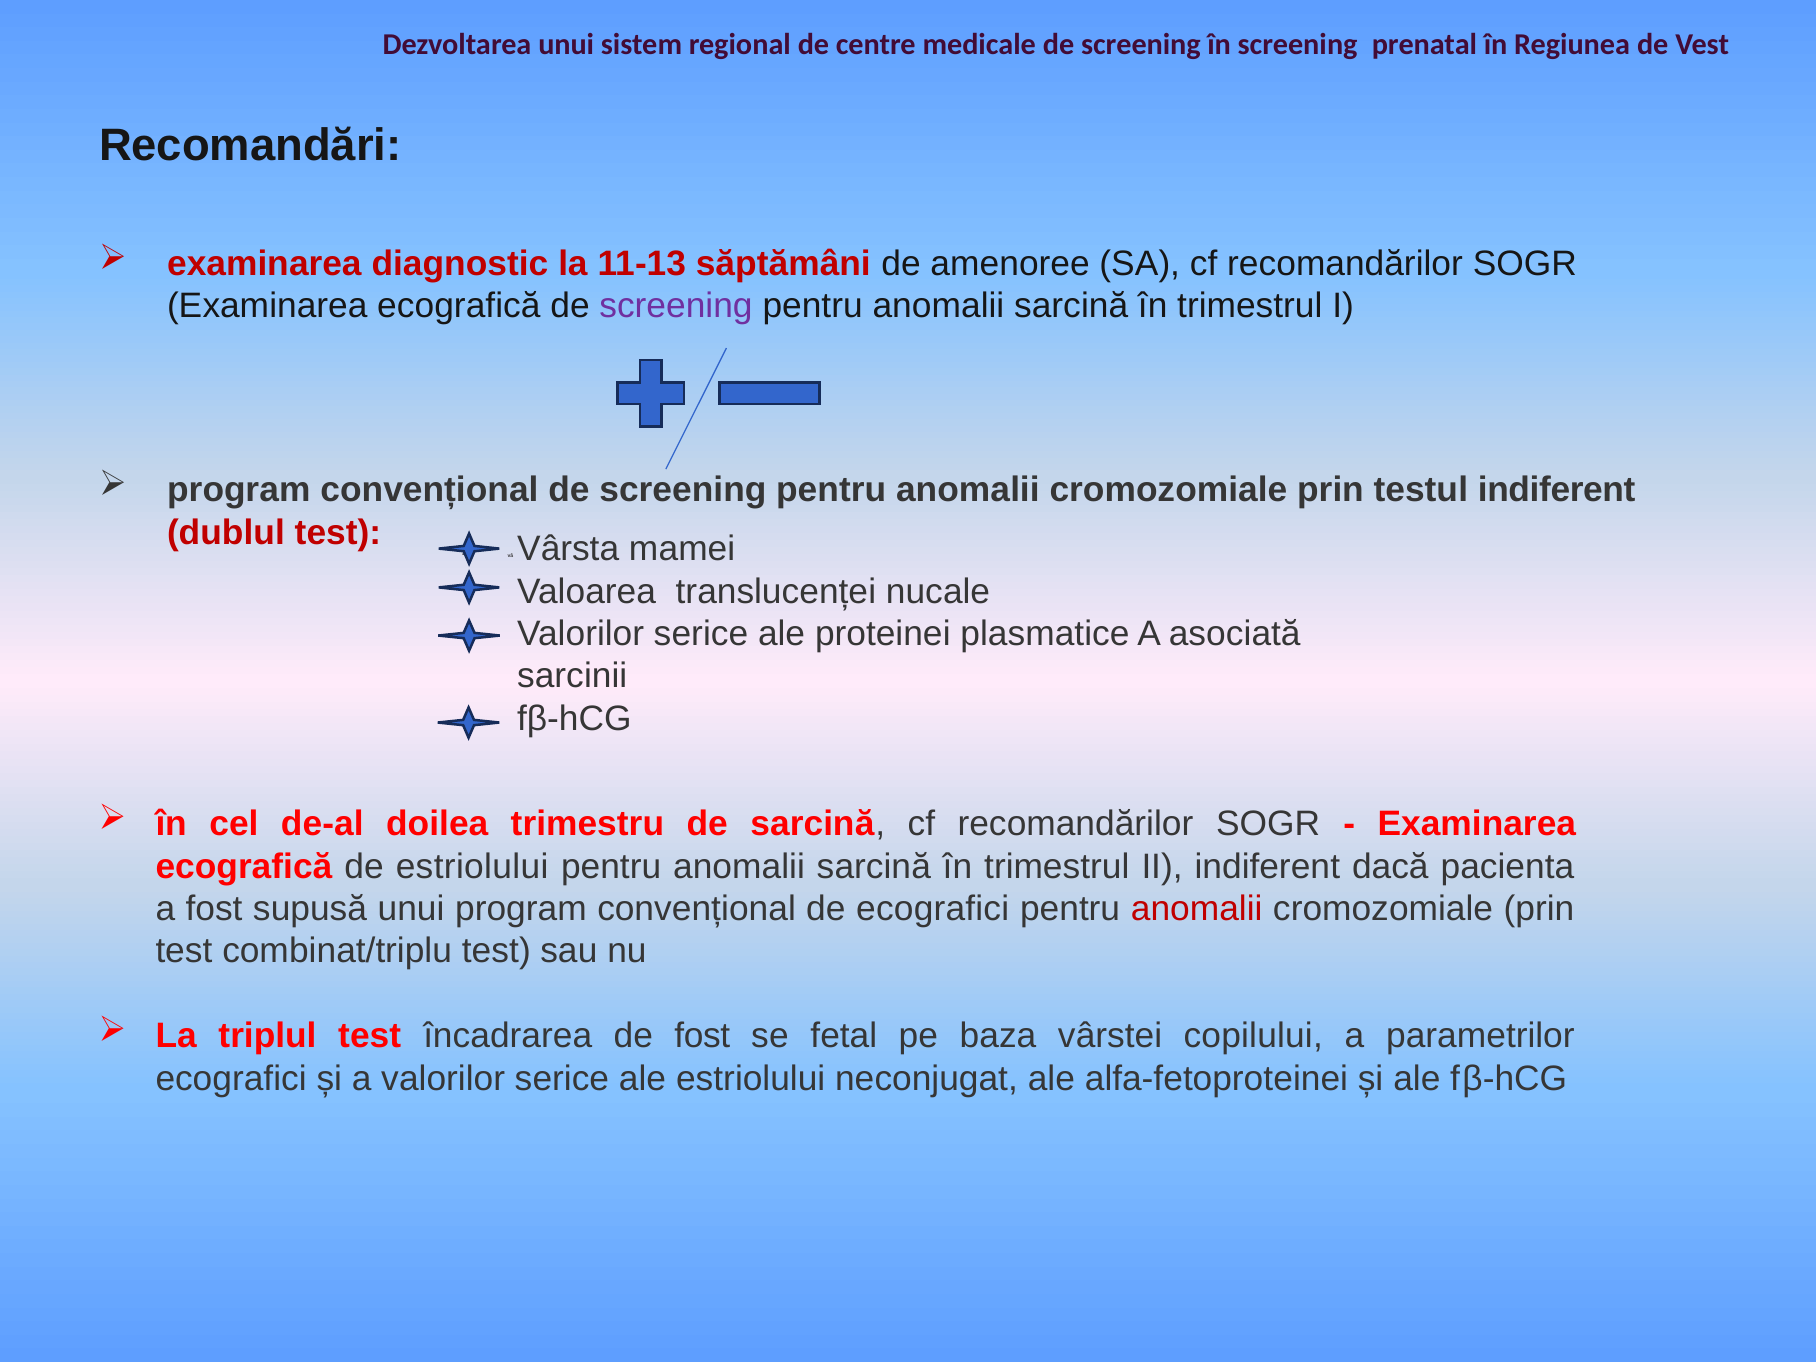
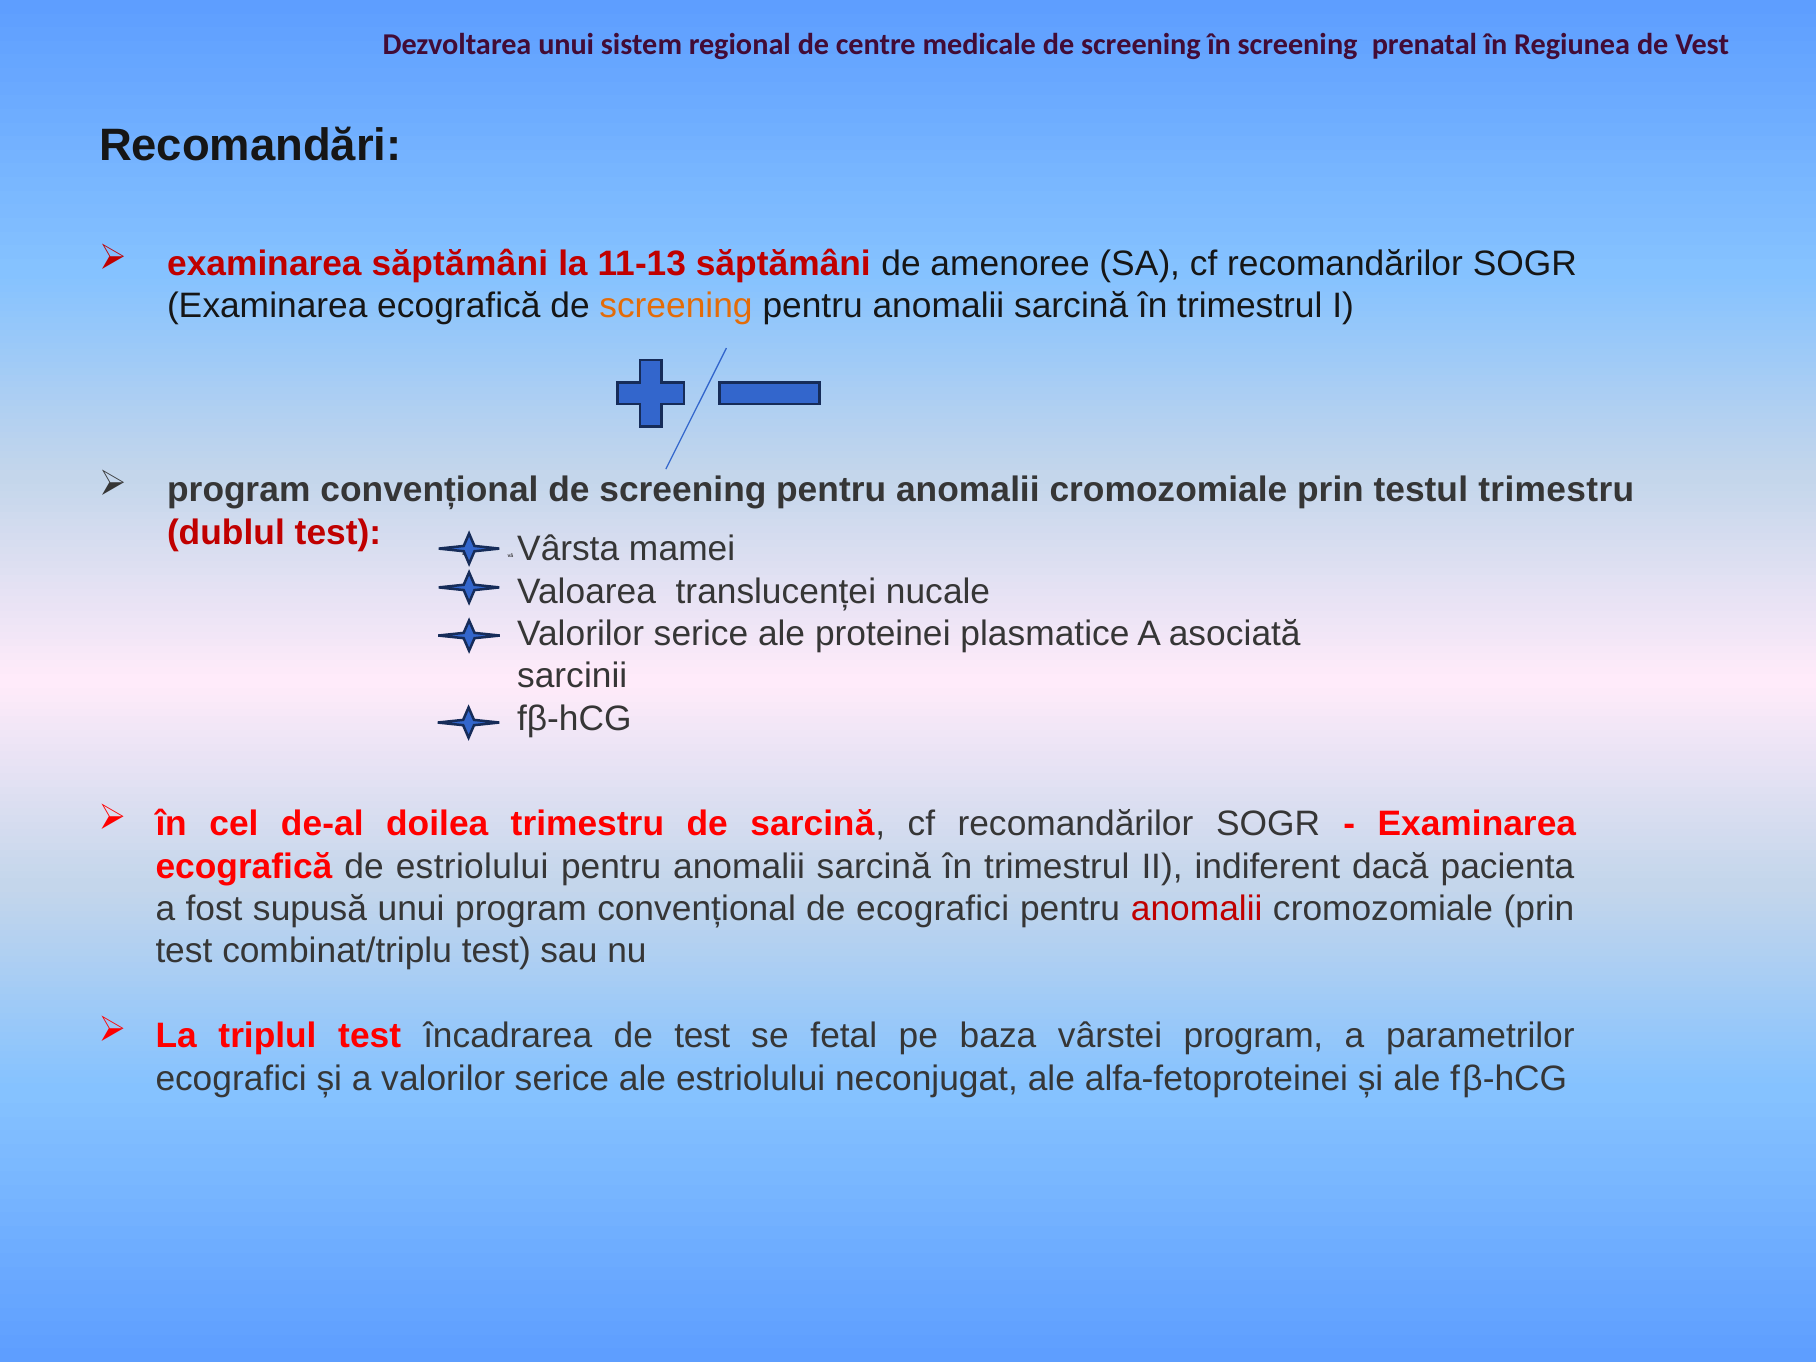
examinarea diagnostic: diagnostic -> săptămâni (460, 264)
screening colour: purple -> orange (676, 306)
testul indiferent: indiferent -> trimestru (1556, 490)
de fost: fost -> test (702, 1036)
vârstei copilului: copilului -> program (1253, 1036)
